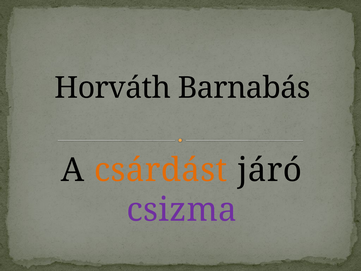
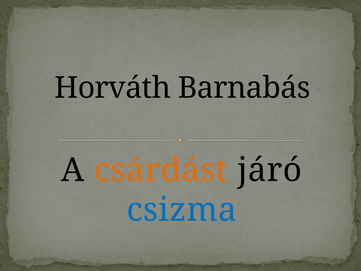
csizma colour: purple -> blue (182, 210)
